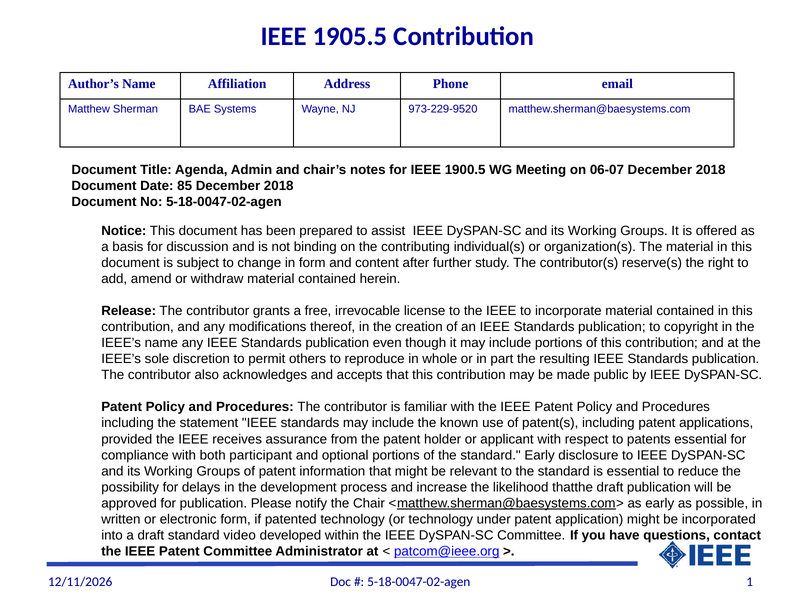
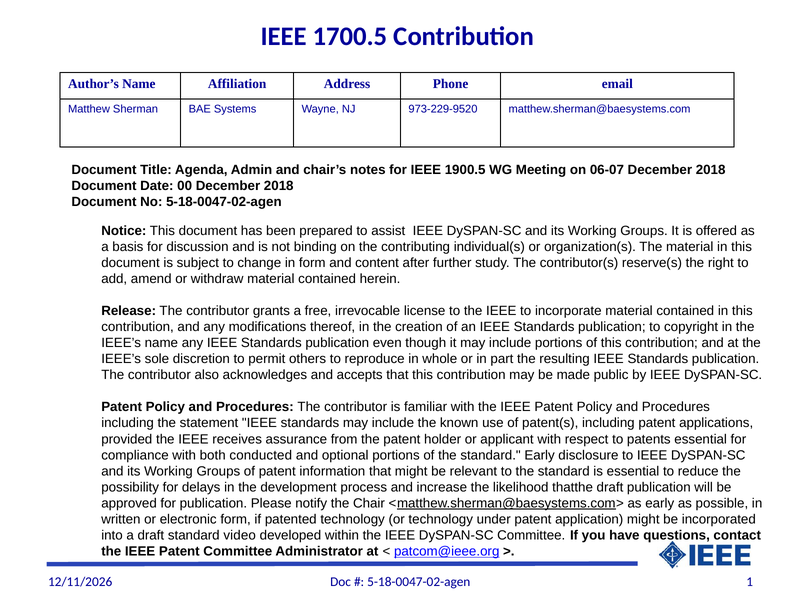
1905.5: 1905.5 -> 1700.5 (350, 36)
85: 85 -> 00 (185, 186)
participant: participant -> conducted (261, 455)
